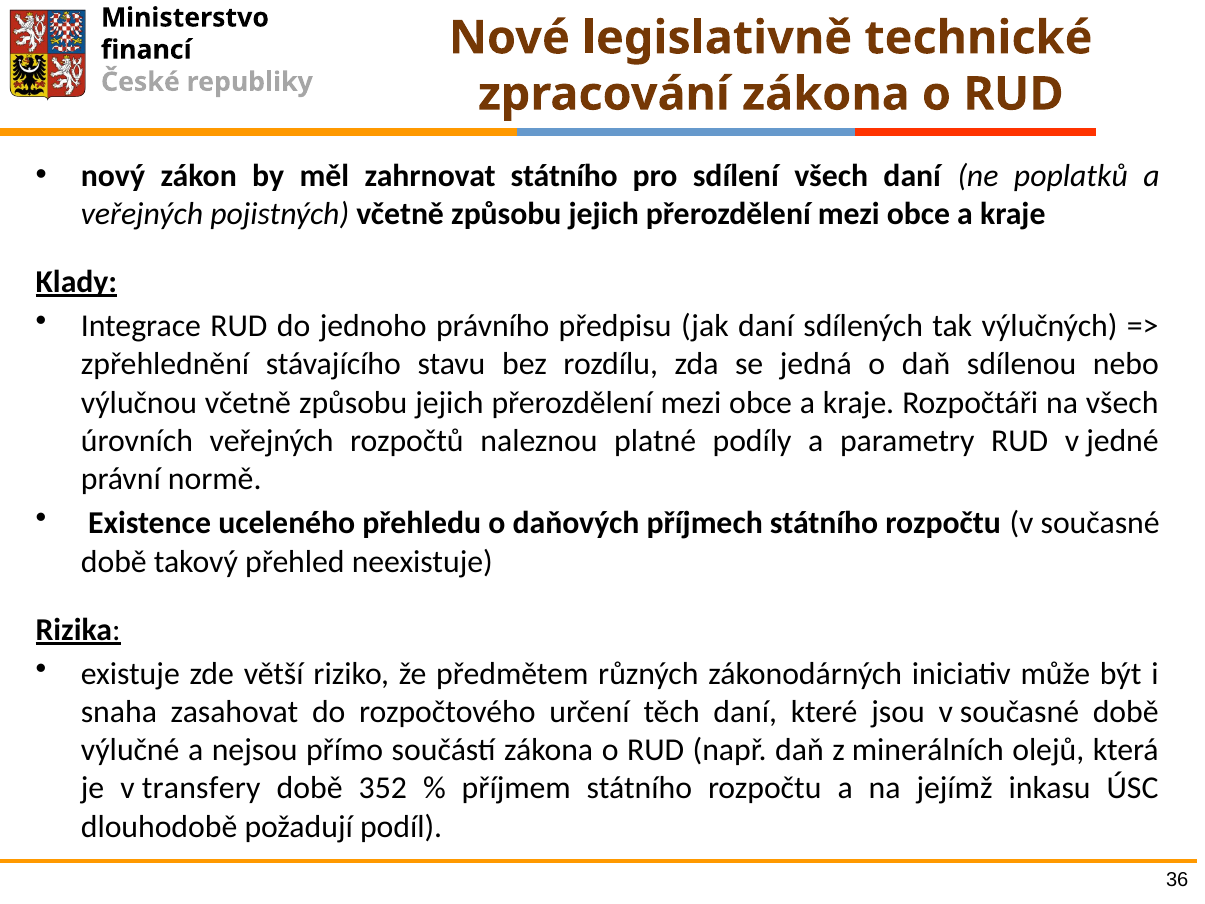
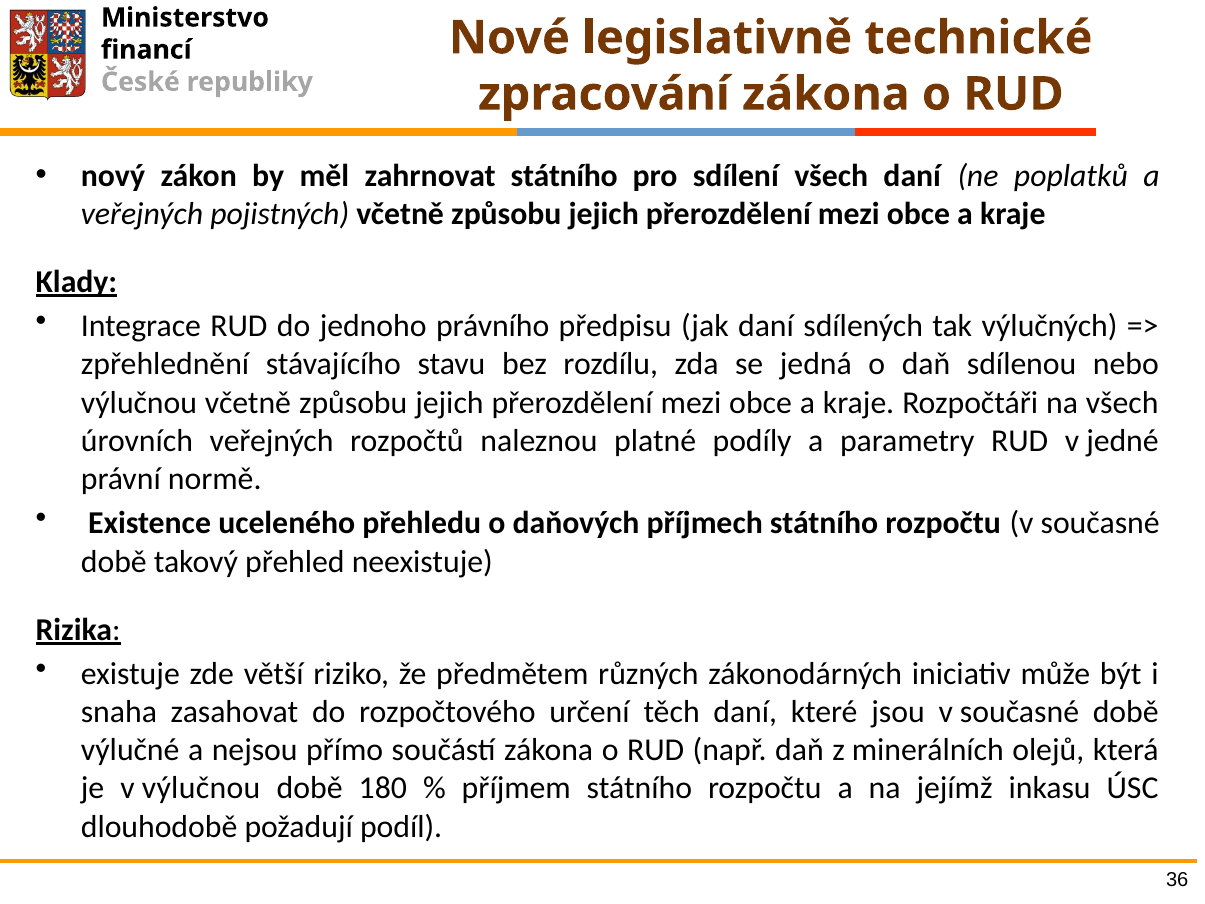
v transfery: transfery -> výlučnou (201, 788)
352: 352 -> 180 (383, 788)
